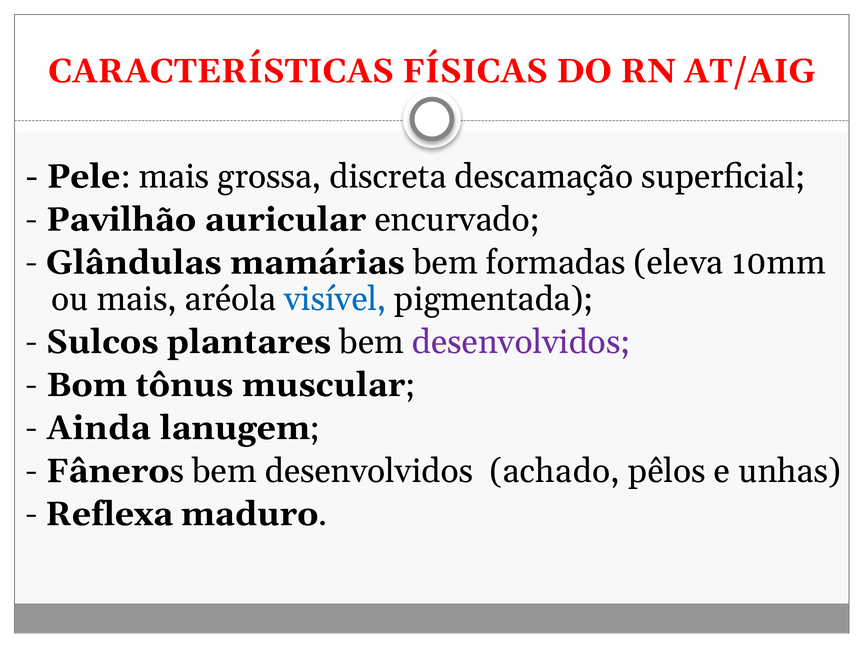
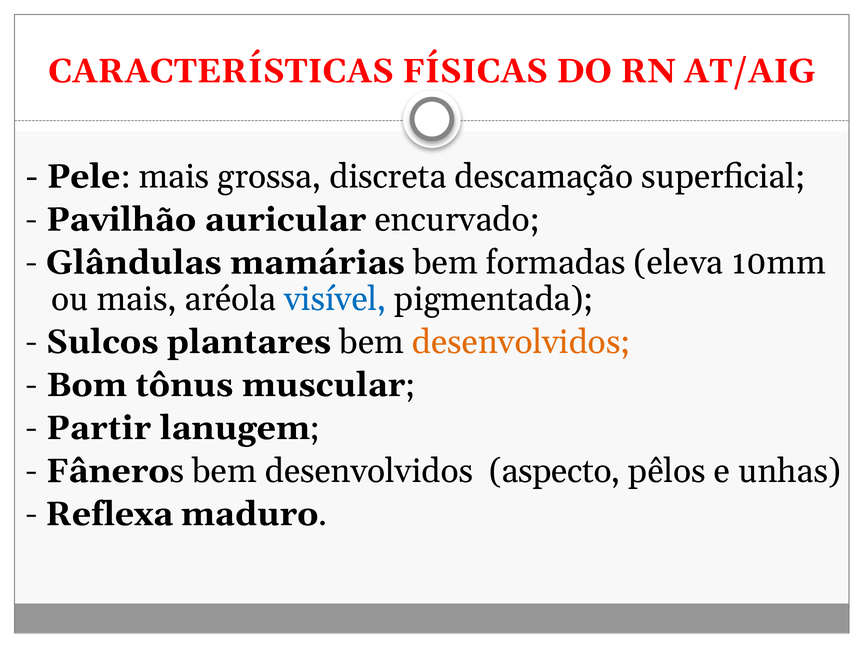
desenvolvidos colour: purple -> orange (521, 342)
Ainda: Ainda -> Partir (99, 428)
achado: achado -> aspecto (555, 471)
